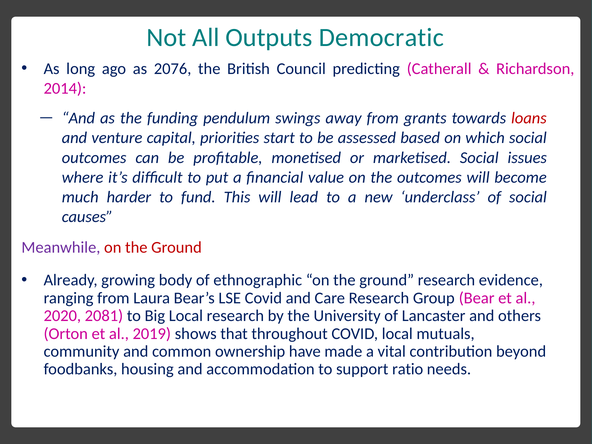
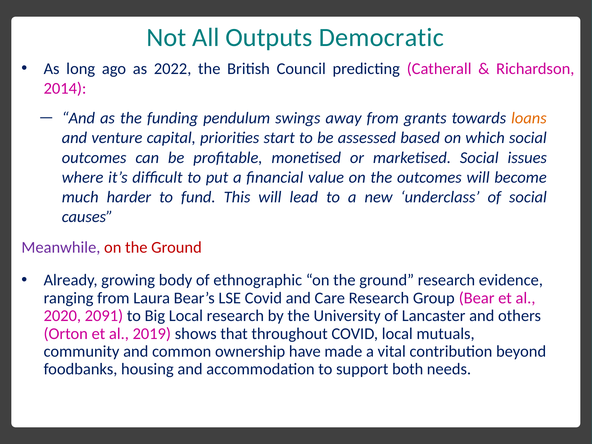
2076: 2076 -> 2022 (173, 69)
loans colour: red -> orange (529, 118)
2081: 2081 -> 2091 (104, 316)
ratio: ratio -> both (408, 369)
